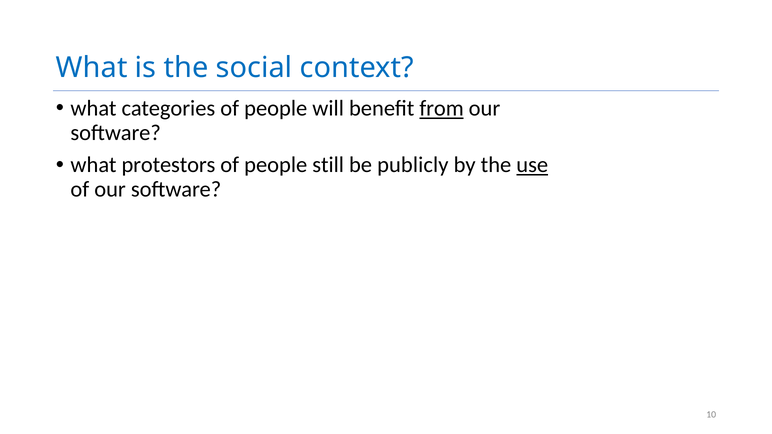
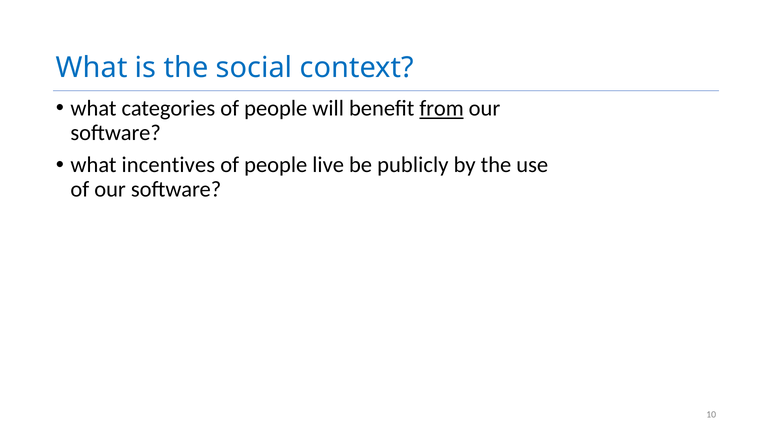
protestors: protestors -> incentives (168, 165)
still: still -> live (328, 165)
use underline: present -> none (532, 165)
